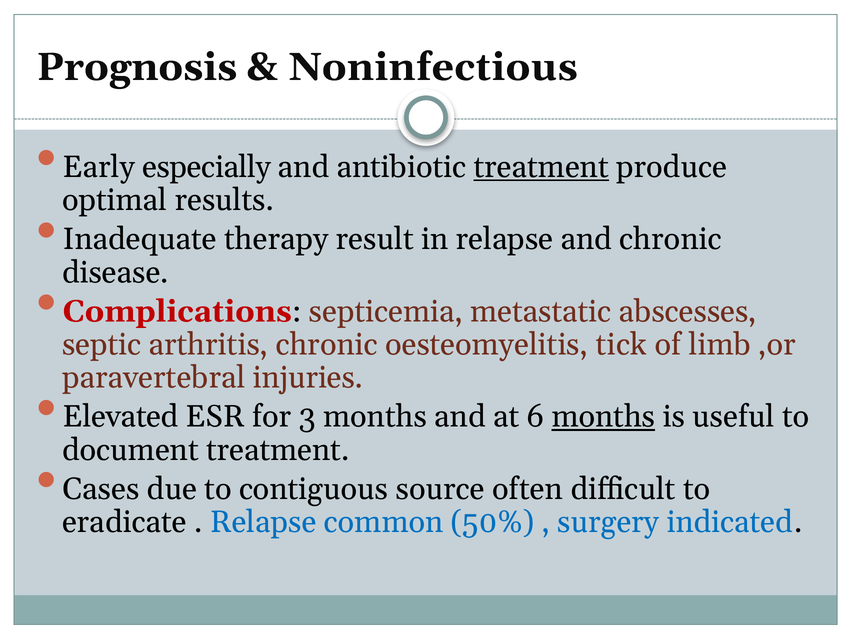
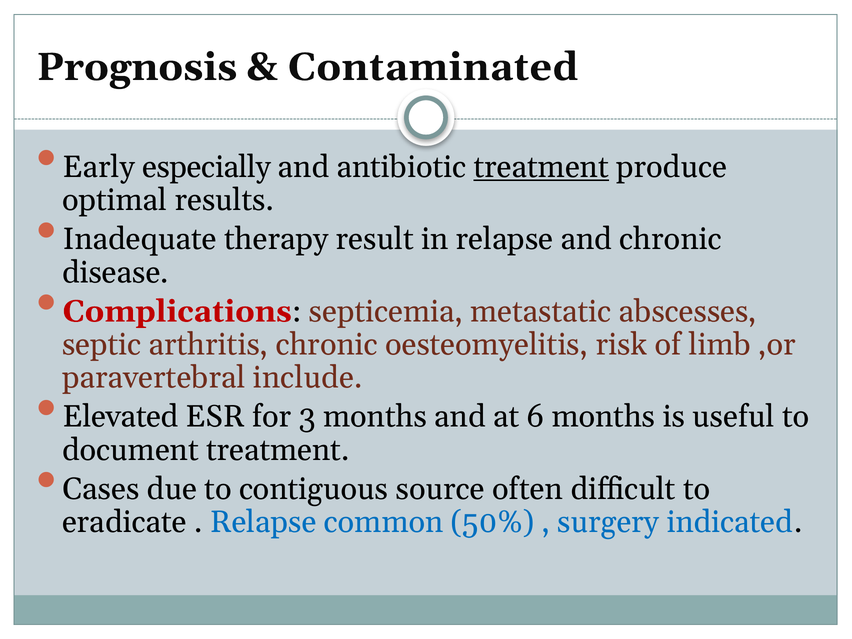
Noninfectious: Noninfectious -> Contaminated (433, 67)
tick: tick -> risk (621, 345)
injuries: injuries -> include (308, 378)
months underline: present -> none (603, 417)
